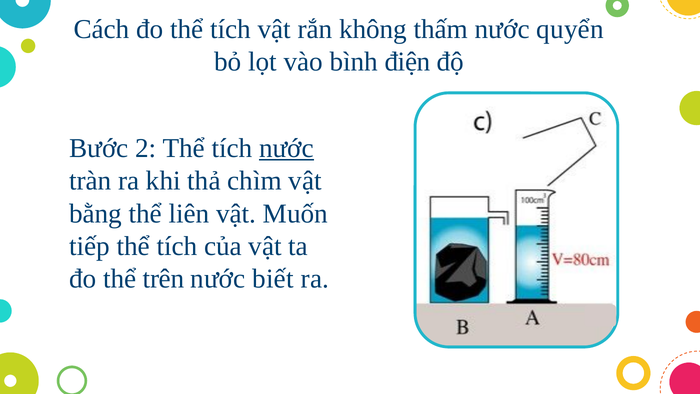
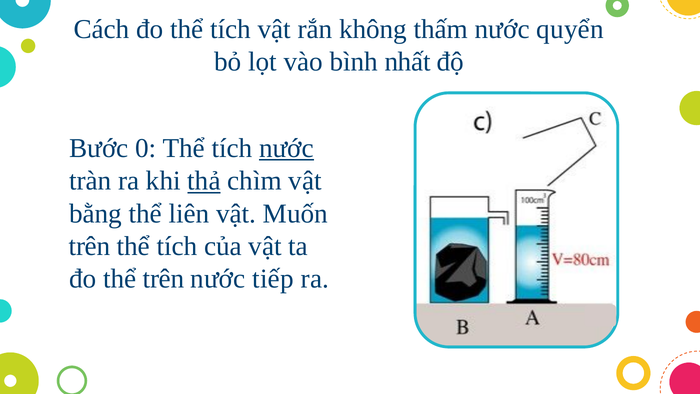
điện: điện -> nhất (408, 62)
2: 2 -> 0 (146, 148)
thả underline: none -> present (204, 181)
tiếp: tiếp -> trên (90, 246)
biết: biết -> tiếp (273, 279)
